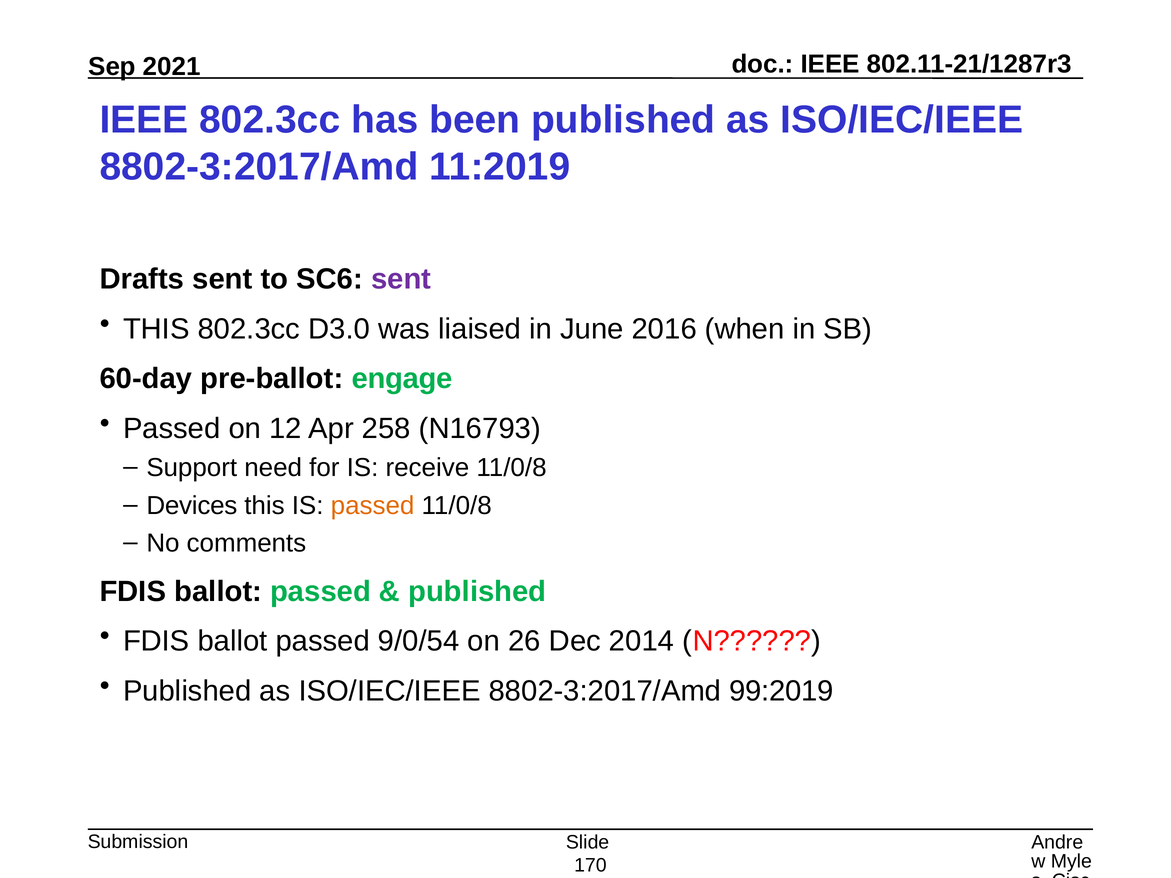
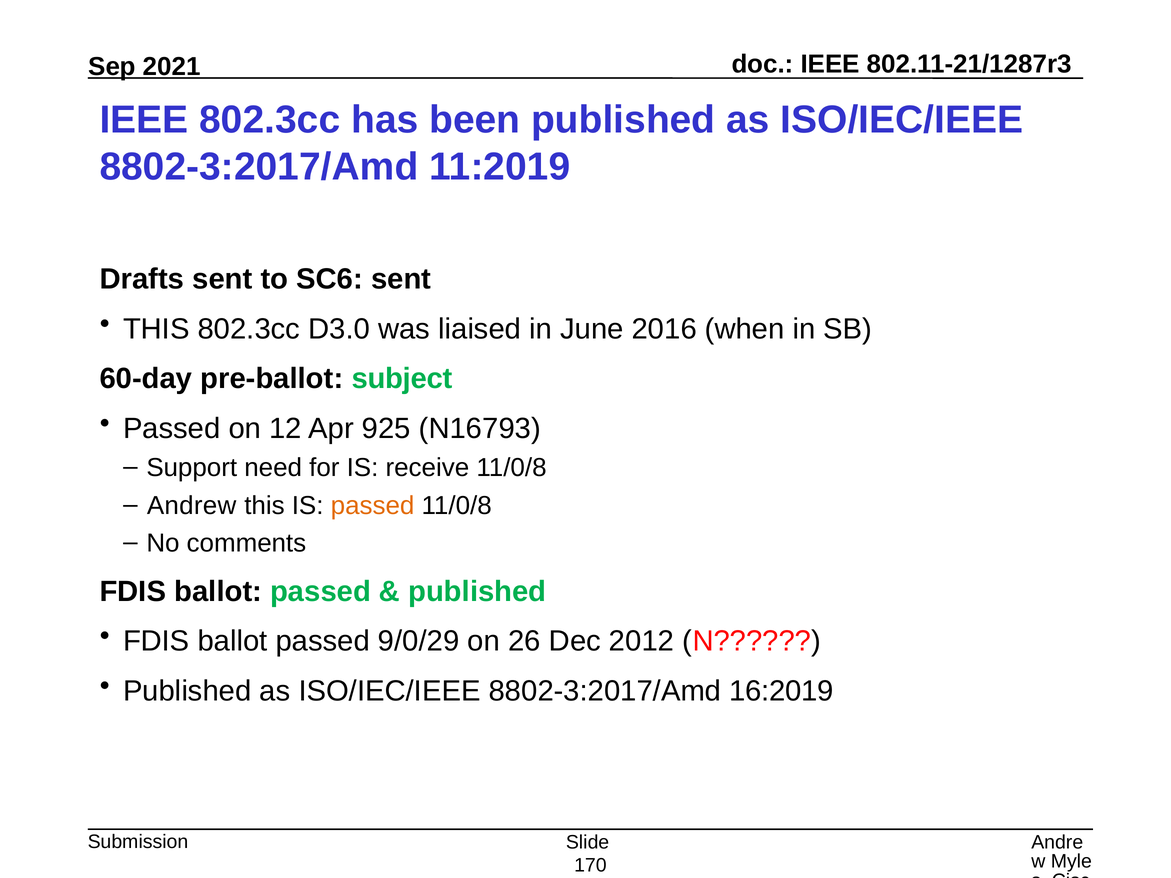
sent colour: purple -> black (401, 279)
engage: engage -> subject (402, 379)
258: 258 -> 925 (386, 429)
Devices: Devices -> Andrew (192, 506)
9/0/54: 9/0/54 -> 9/0/29 (419, 641)
2014: 2014 -> 2012 (642, 641)
99:2019: 99:2019 -> 16:2019 (781, 691)
